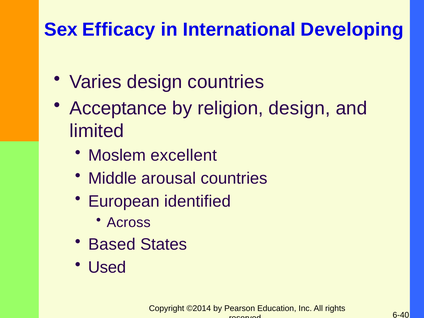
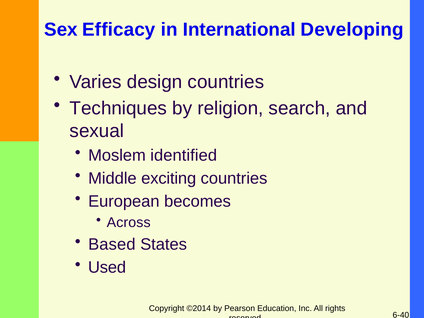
Acceptance: Acceptance -> Techniques (118, 108)
religion design: design -> search (300, 108)
limited: limited -> sexual (97, 131)
excellent: excellent -> identified (184, 155)
arousal: arousal -> exciting (169, 178)
identified: identified -> becomes (197, 201)
